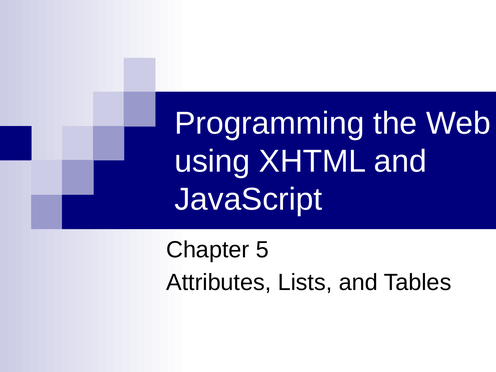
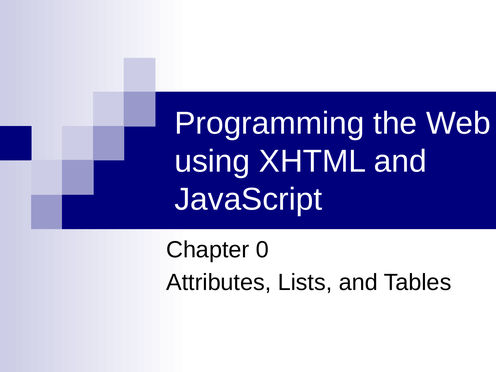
5: 5 -> 0 (262, 250)
